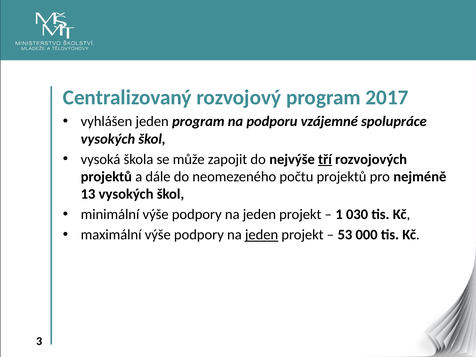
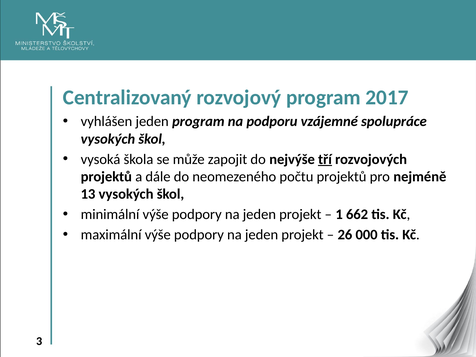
030: 030 -> 662 (357, 214)
jeden underline: present -> none (262, 235)
53: 53 -> 26 (345, 235)
